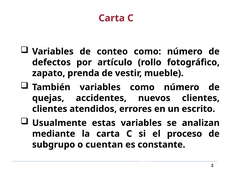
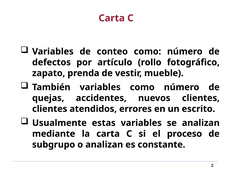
o cuentan: cuentan -> analizan (104, 145)
